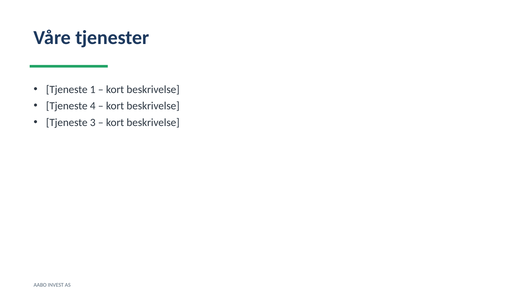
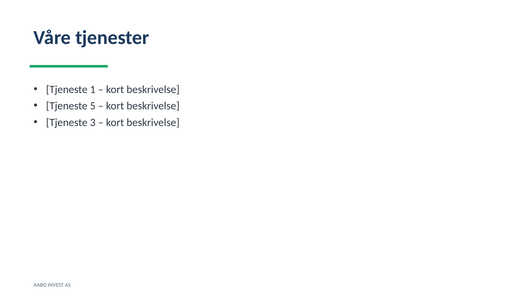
4: 4 -> 5 (93, 106)
